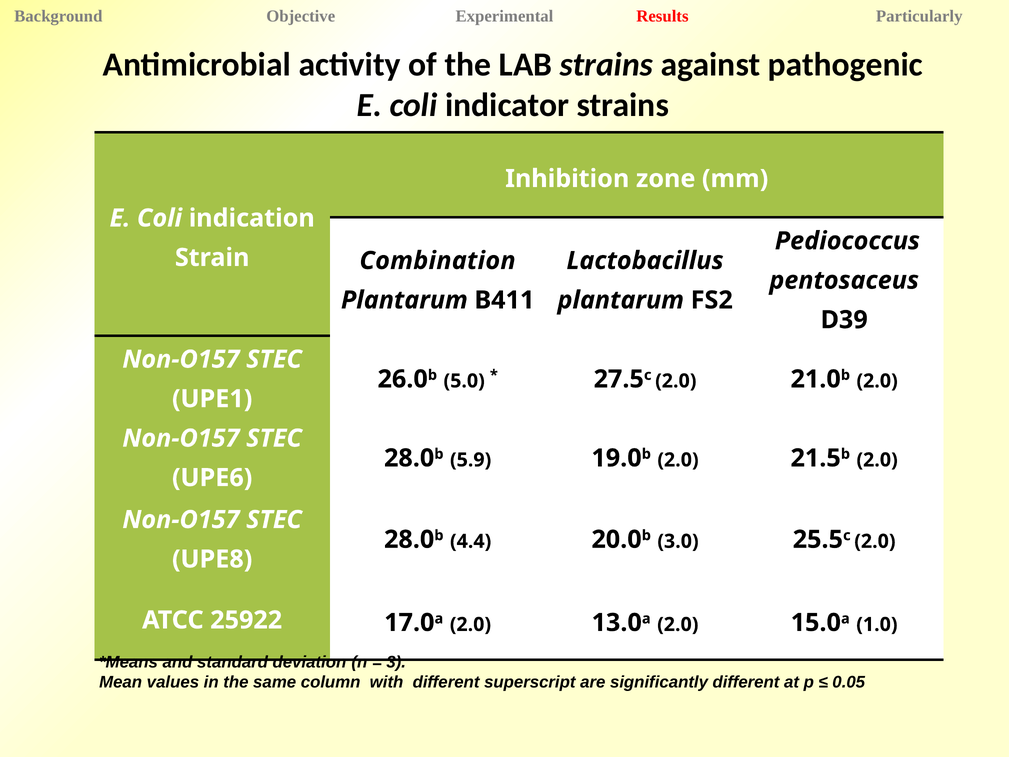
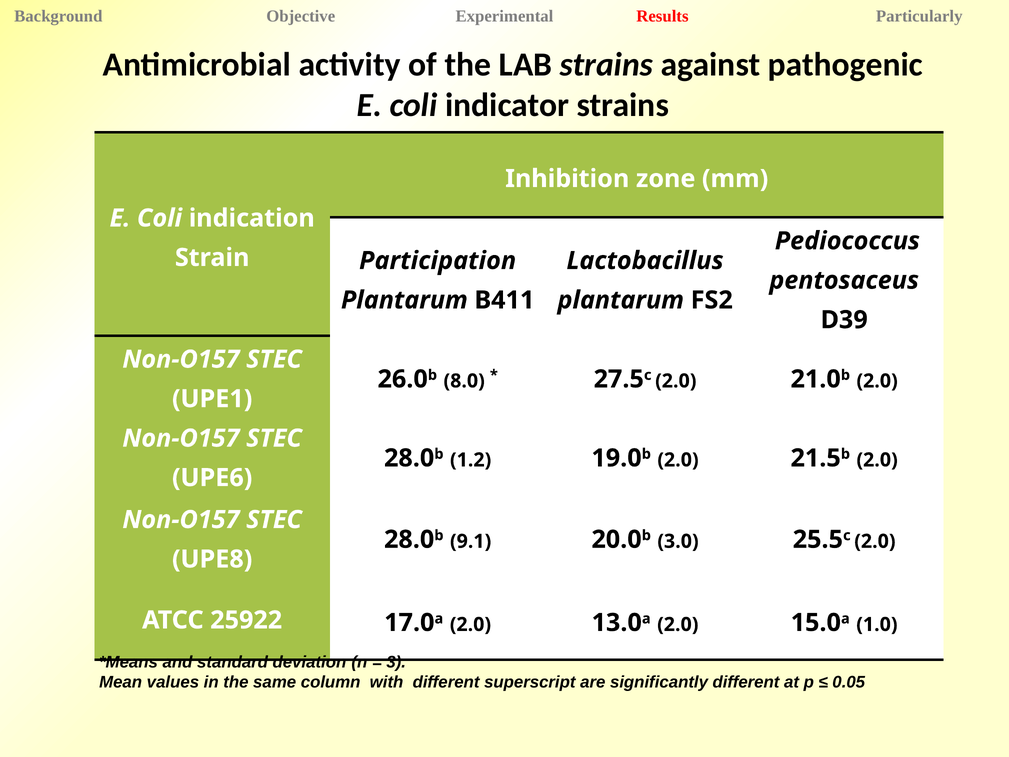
Combination: Combination -> Participation (438, 261)
5.0: 5.0 -> 8.0 (464, 381)
5.9: 5.9 -> 1.2 (471, 460)
4.4: 4.4 -> 9.1 (471, 541)
